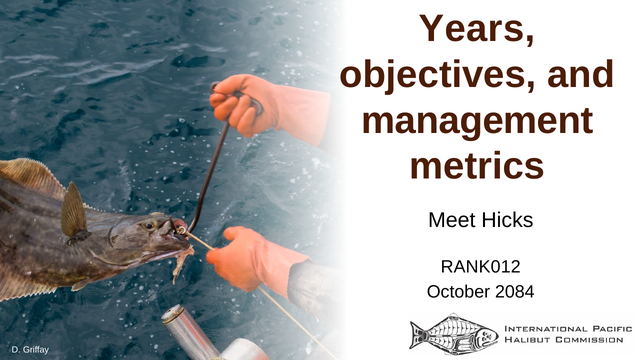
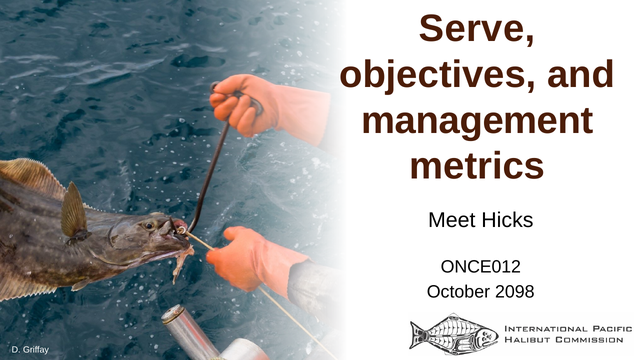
Years: Years -> Serve (477, 29)
RANK012: RANK012 -> ONCE012 (481, 267)
2084: 2084 -> 2098 (515, 292)
